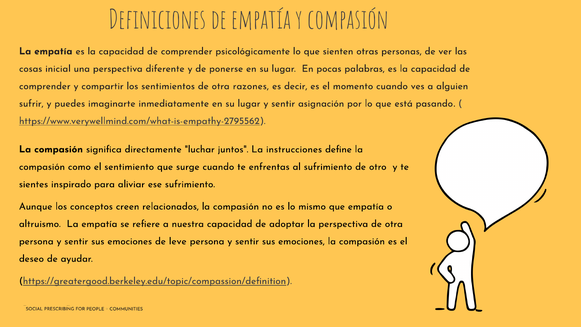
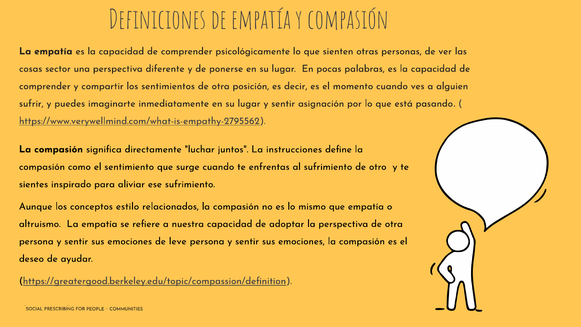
inicial: inicial -> sector (58, 69)
razones: razones -> posición (251, 86)
creen: creen -> estilo (128, 206)
